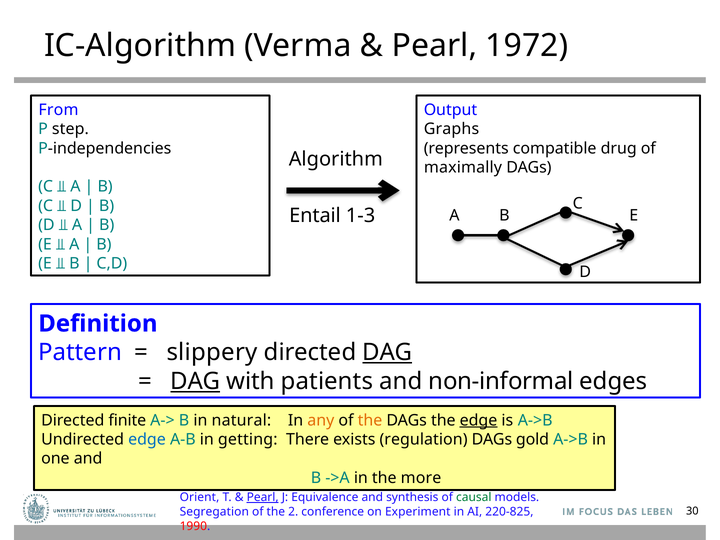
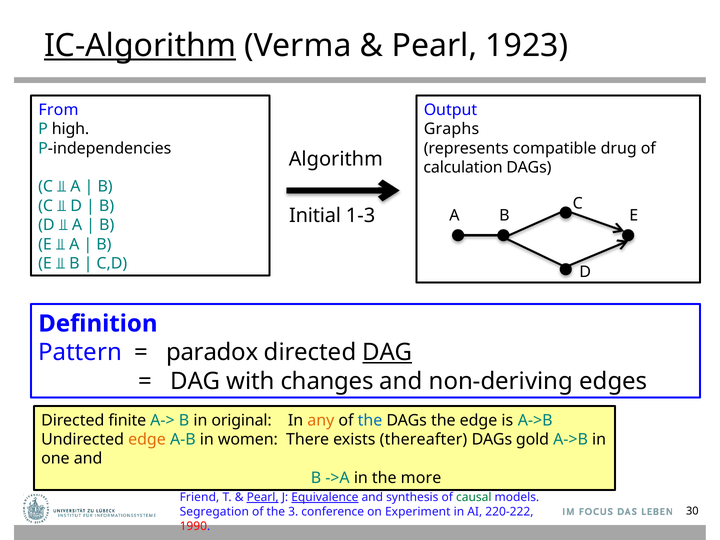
IC-Algorithm underline: none -> present (140, 46)
1972: 1972 -> 1923 (527, 46)
step: step -> high (71, 129)
maximally: maximally -> calculation (463, 168)
Entail: Entail -> Initial (315, 216)
slippery: slippery -> paradox (212, 352)
DAG underline: present -> none (195, 381)
patients: patients -> changes (327, 381)
non-informal: non-informal -> non-deriving (501, 381)
natural: natural -> original (242, 420)
the colour: orange -> blue (370, 420)
edge underline: present -> none (478, 420)
edge colour: blue -> orange (147, 440)
getting: getting -> women (248, 440)
regulation: regulation -> thereafter (423, 440)
Orient: Orient -> Friend (199, 497)
Equivalence underline: none -> present (325, 497)
2: 2 -> 3 (293, 512)
220-825: 220-825 -> 220-222 (509, 512)
